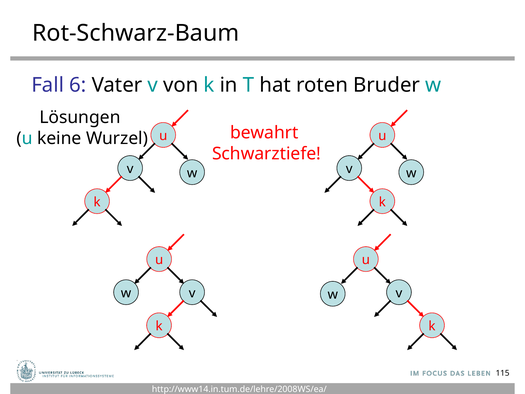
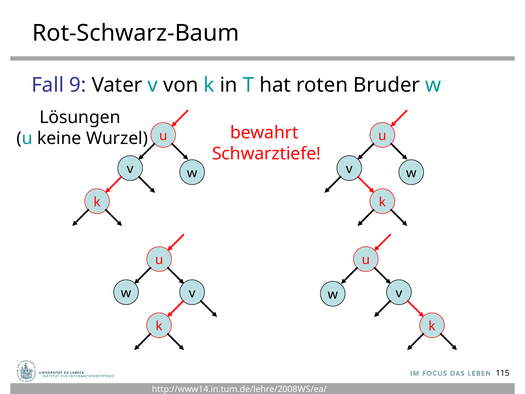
6: 6 -> 9 (78, 85)
